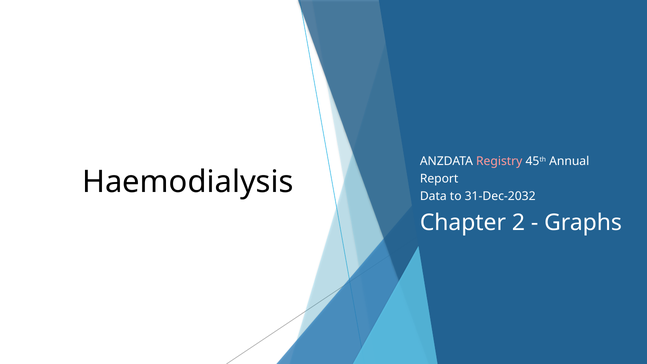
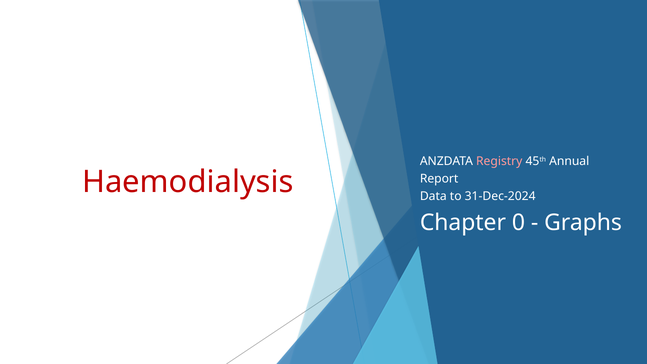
Haemodialysis colour: black -> red (188, 182)
31-Dec-2032: 31-Dec-2032 -> 31-Dec-2024 (500, 196)
2: 2 -> 0 (518, 223)
